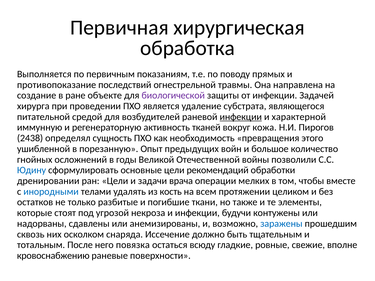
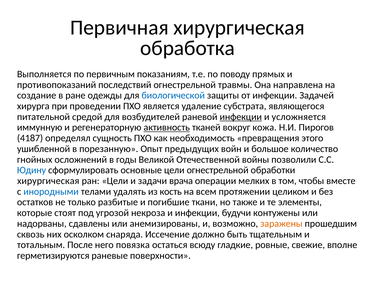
противопоказание: противопоказание -> противопоказаний (57, 85)
объекте: объекте -> одежды (105, 96)
биологической colour: purple -> blue (173, 96)
характерной: характерной -> усложняется (299, 117)
активность underline: none -> present (167, 128)
2438: 2438 -> 4187 (30, 138)
цели рекомендаций: рекомендаций -> огнестрельной (218, 170)
дренировании: дренировании -> хирургическая (48, 181)
заражены colour: blue -> orange (281, 224)
кровоснабжению: кровоснабжению -> герметизируются (53, 256)
